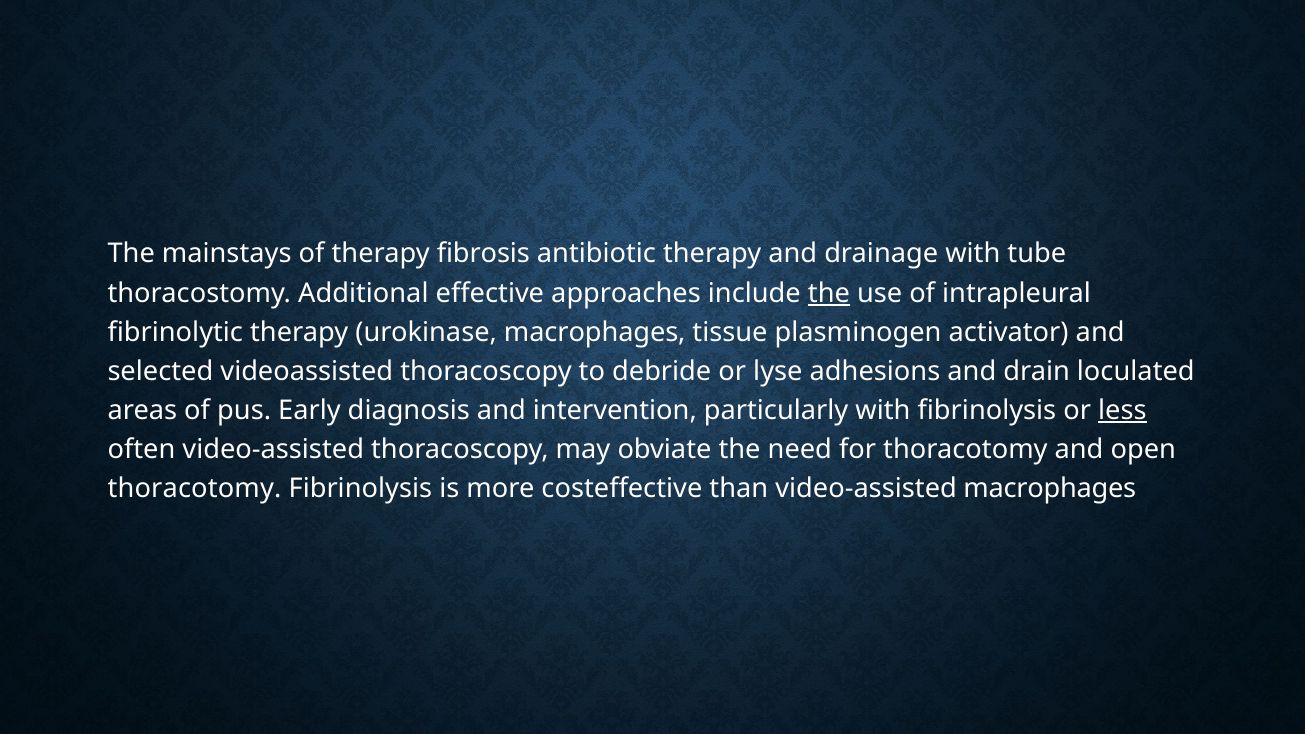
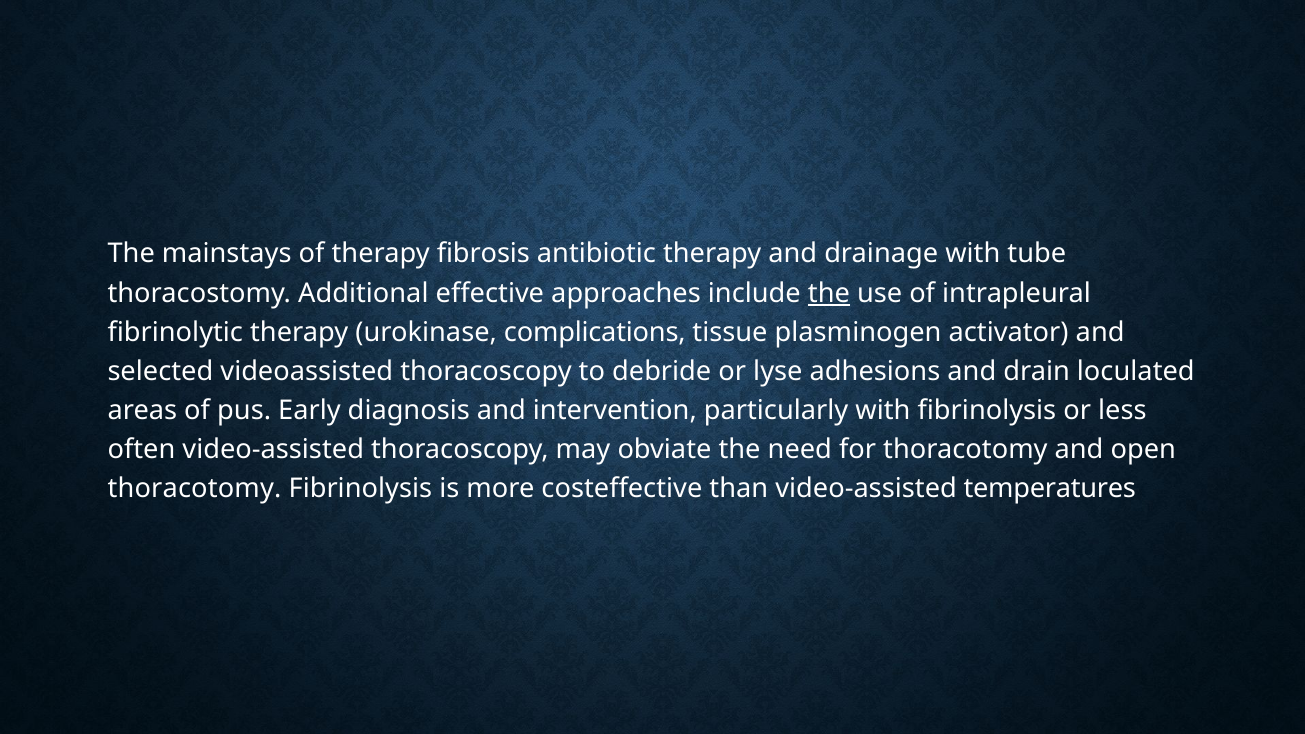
urokinase macrophages: macrophages -> complications (595, 332)
less underline: present -> none (1122, 411)
video-assisted macrophages: macrophages -> temperatures (1050, 489)
